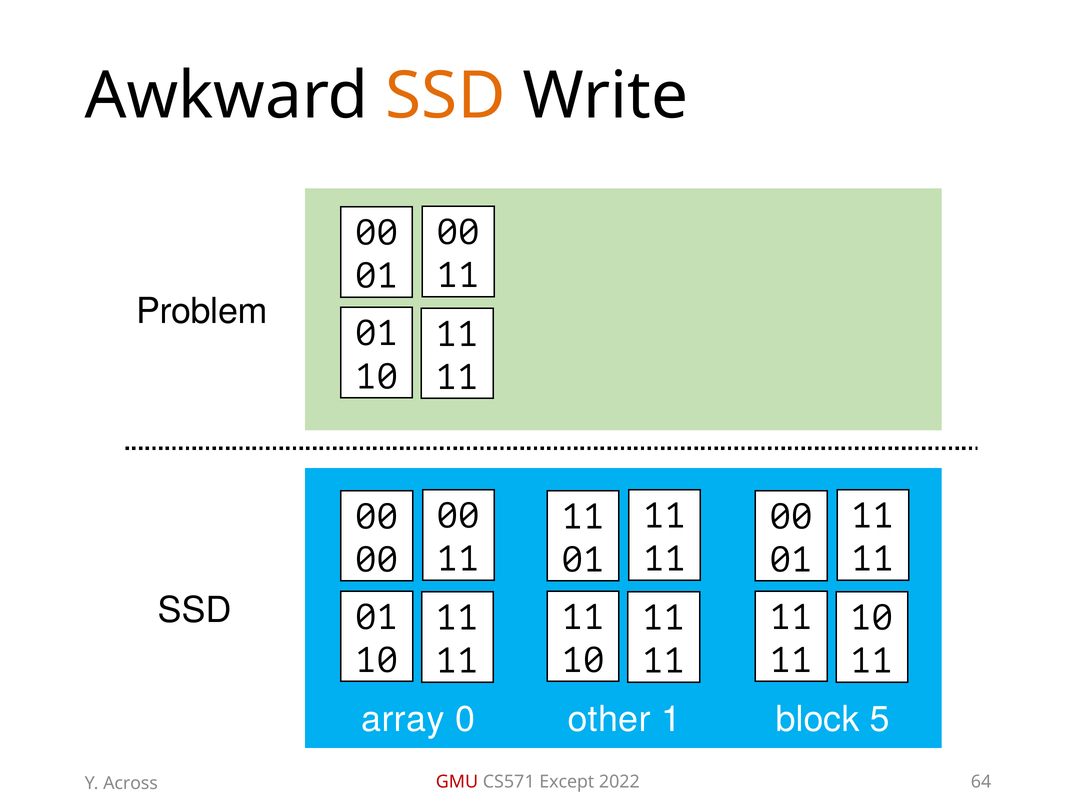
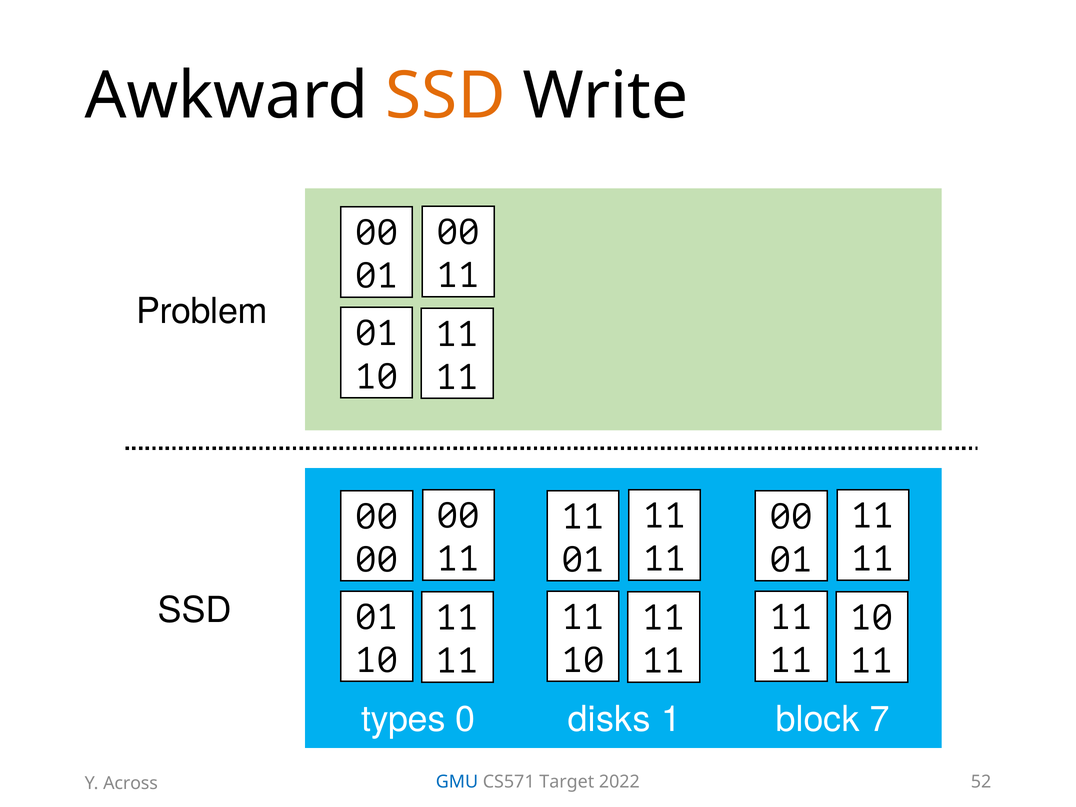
array: array -> types (403, 719)
other: other -> disks (609, 719)
5: 5 -> 7 (880, 719)
GMU colour: red -> blue (457, 782)
Except: Except -> Target (567, 782)
64: 64 -> 52 (981, 782)
